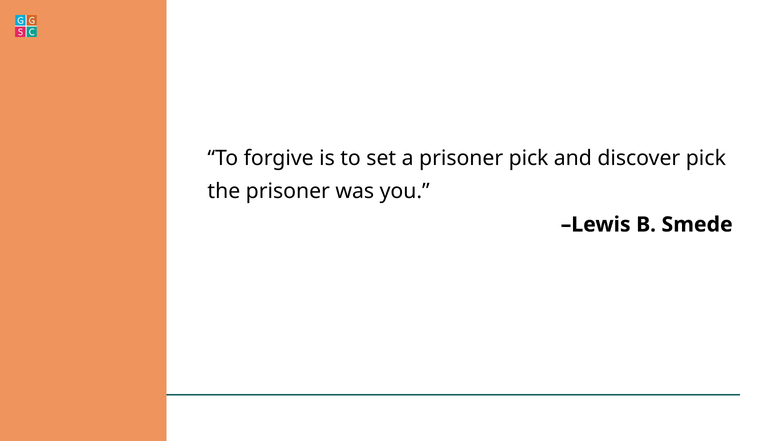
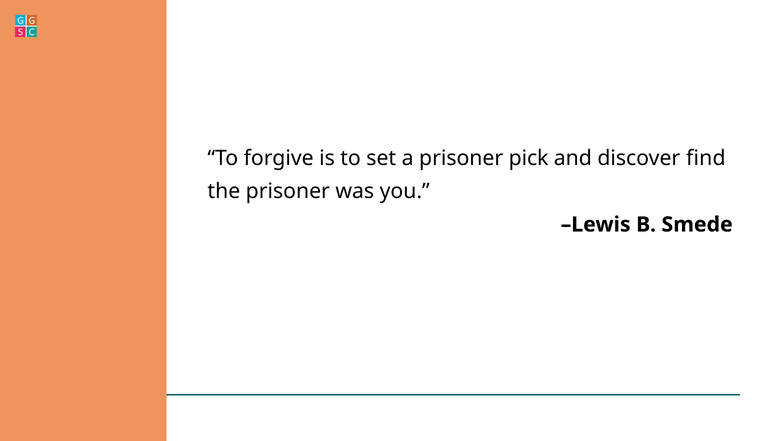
discover pick: pick -> find (706, 158)
